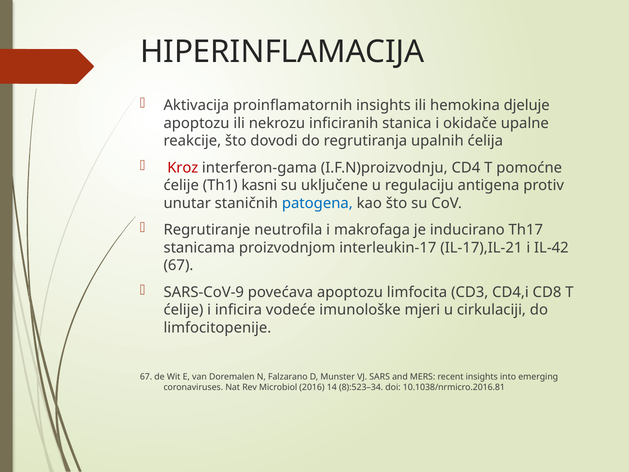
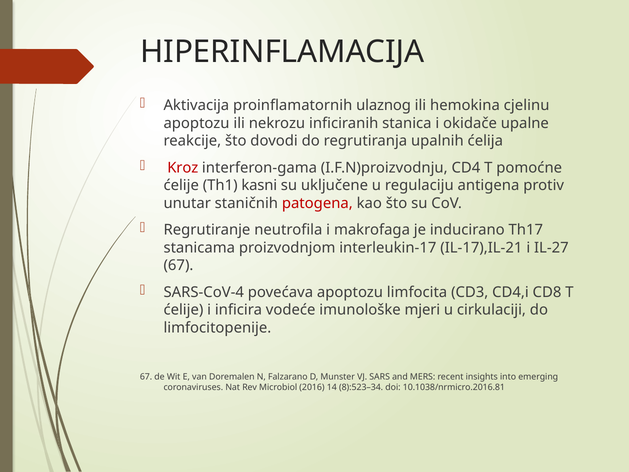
proinflamatornih insights: insights -> ulaznog (384, 105)
djeluje: djeluje -> cjelinu (527, 105)
patogena colour: blue -> red (317, 203)
IL-42: IL-42 -> IL-27 (551, 248)
SARS-CoV-9: SARS-CoV-9 -> SARS-CoV-4 (204, 292)
